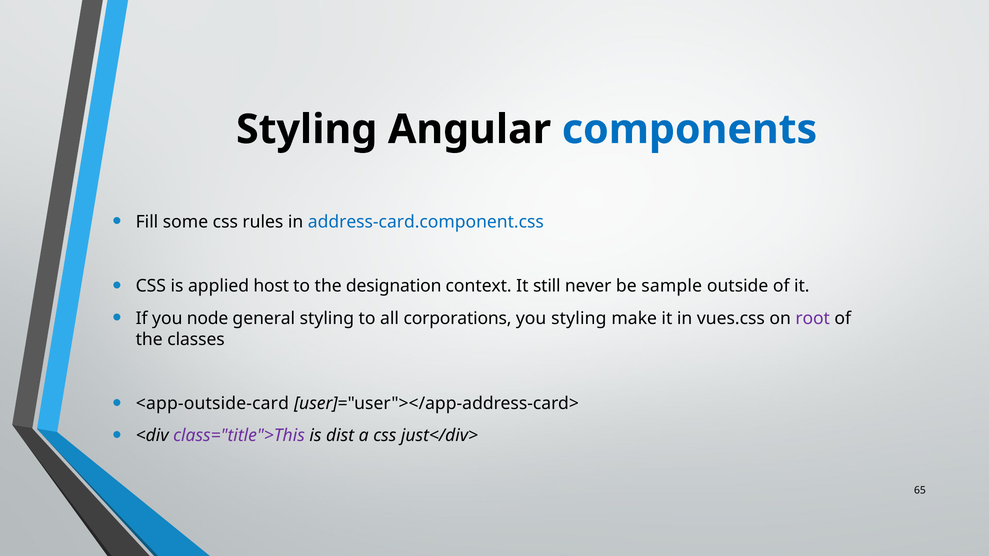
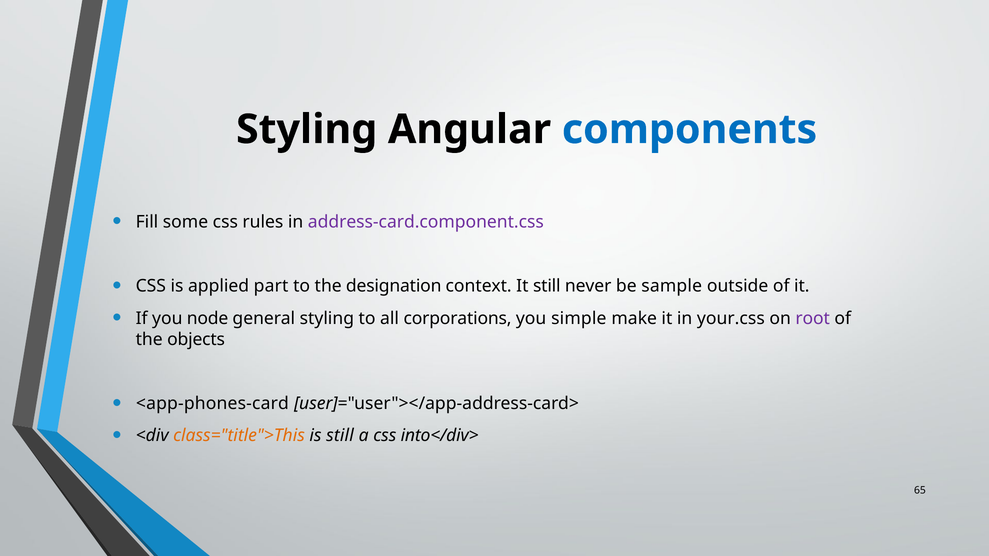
address-card.component.css colour: blue -> purple (426, 222)
host: host -> part (271, 286)
you styling: styling -> simple (579, 318)
vues.css: vues.css -> your.css (731, 318)
classes: classes -> objects (196, 339)
<app-outside-card: <app-outside-card -> <app-phones-card (212, 404)
class="title">This colour: purple -> orange (239, 436)
is dist: dist -> still (340, 436)
just</div>: just</div> -> into</div> (440, 436)
